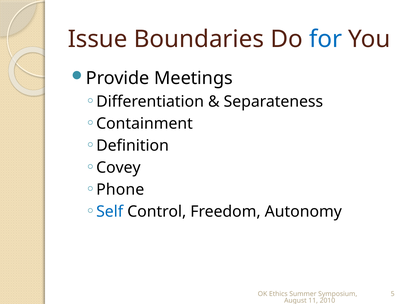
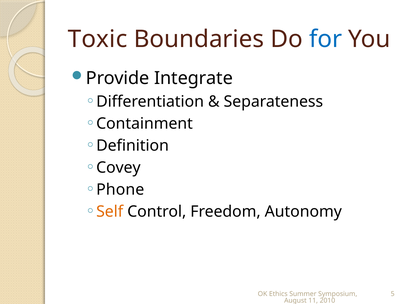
Issue: Issue -> Toxic (98, 39)
Meetings: Meetings -> Integrate (194, 78)
Self colour: blue -> orange (110, 212)
